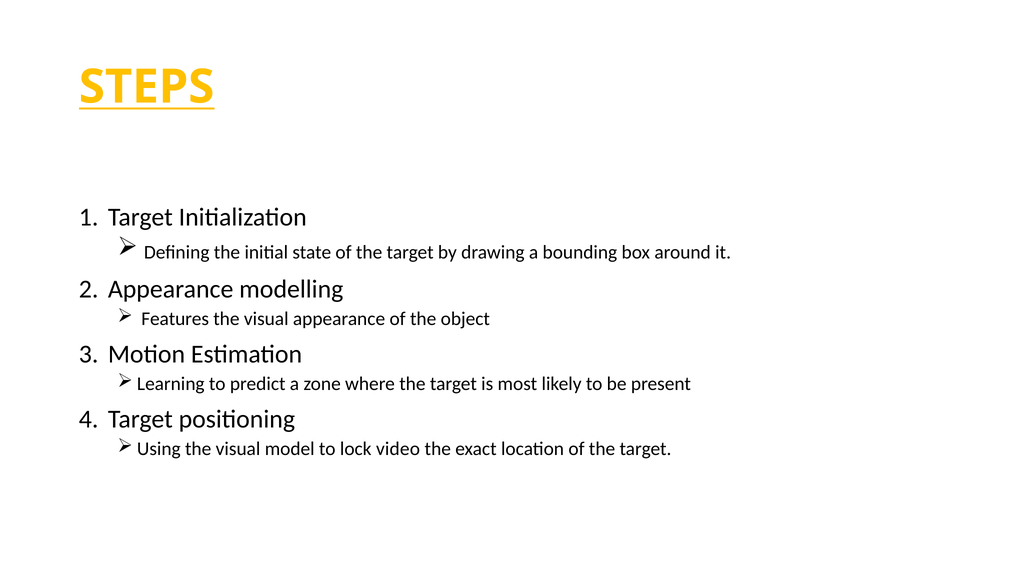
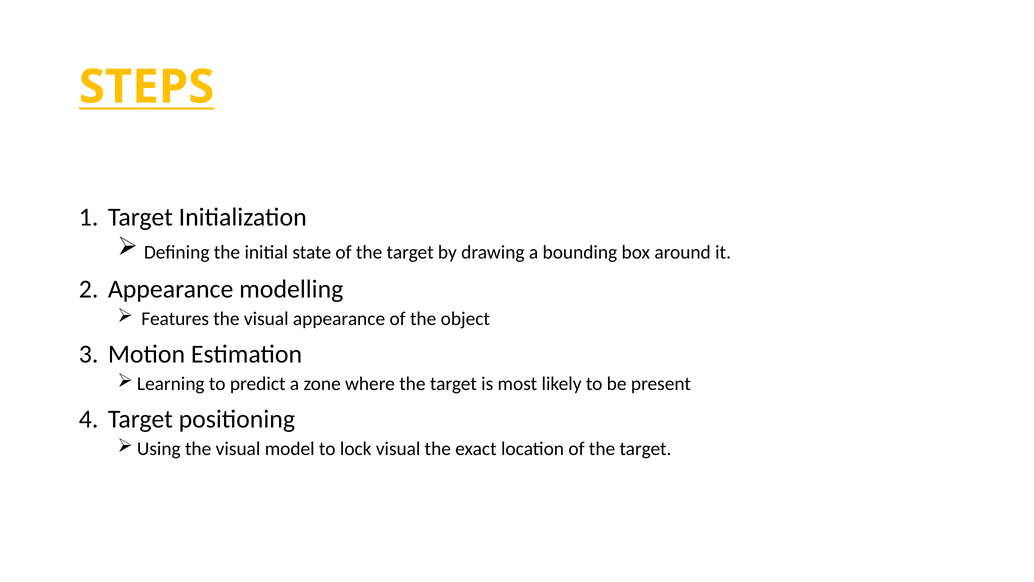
lock video: video -> visual (398, 449)
